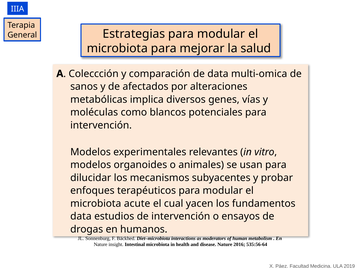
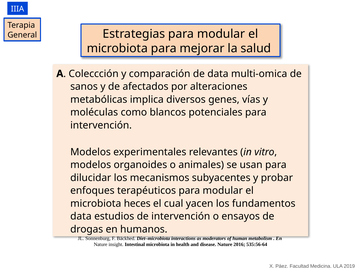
acute: acute -> heces (137, 203)
